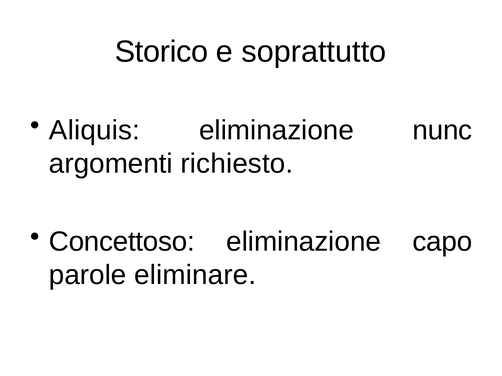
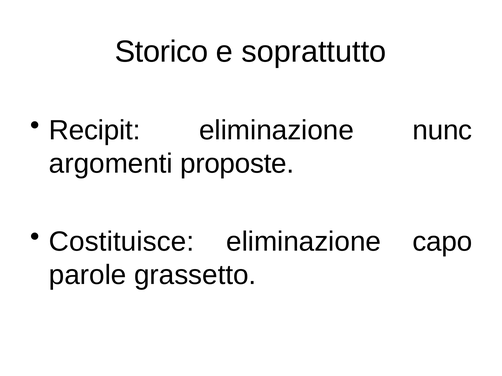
Aliquis: Aliquis -> Recipit (95, 130)
richiesto: richiesto -> proposte (237, 164)
Concettoso: Concettoso -> Costituisce (122, 242)
eliminare: eliminare -> grassetto (195, 275)
